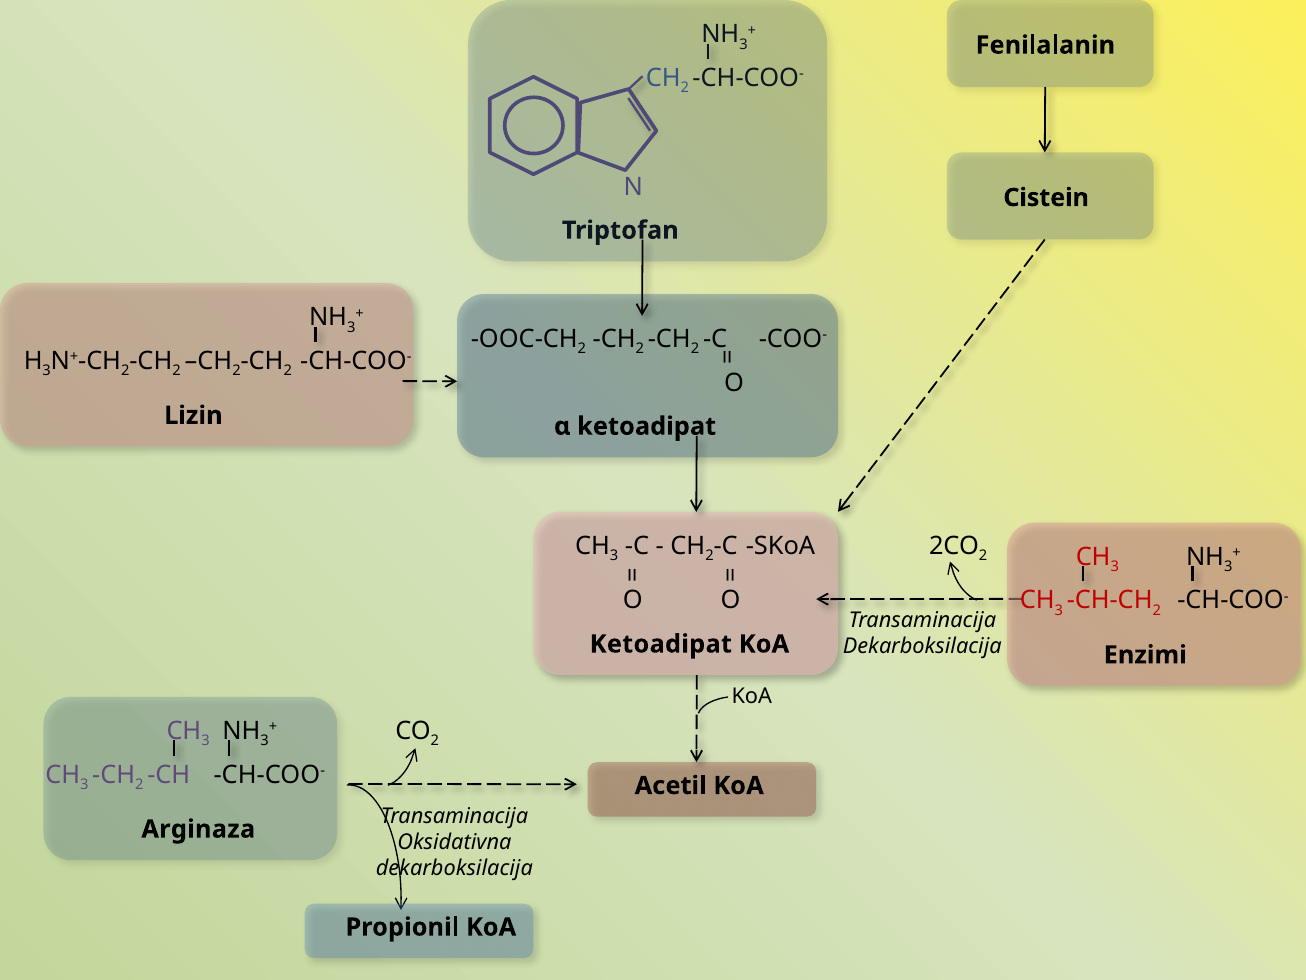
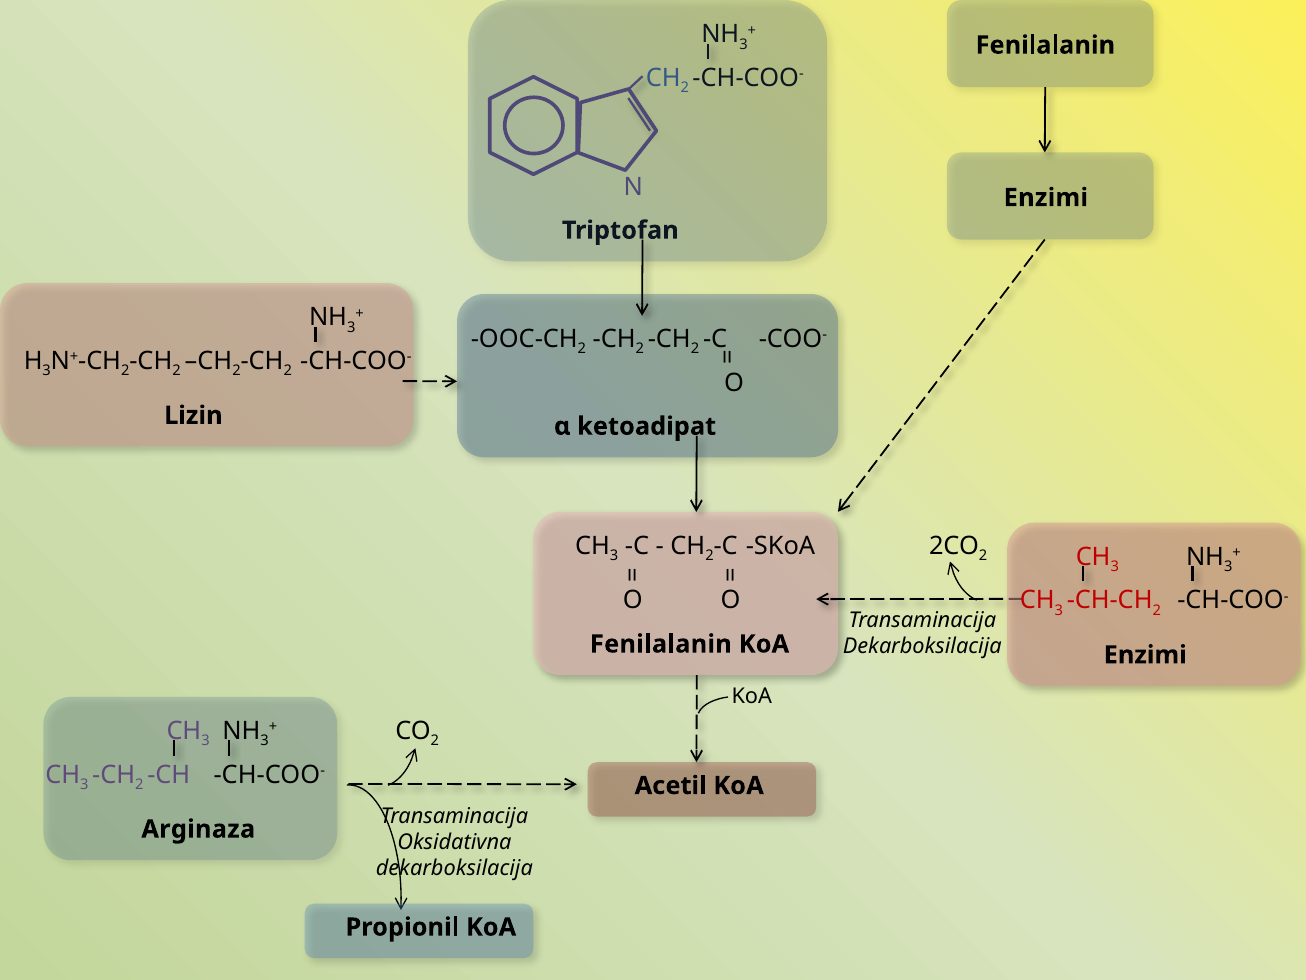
Cistein: Cistein -> Enzimi (1046, 198)
Ketoadipat: Ketoadipat -> Fenilalanin (661, 644)
